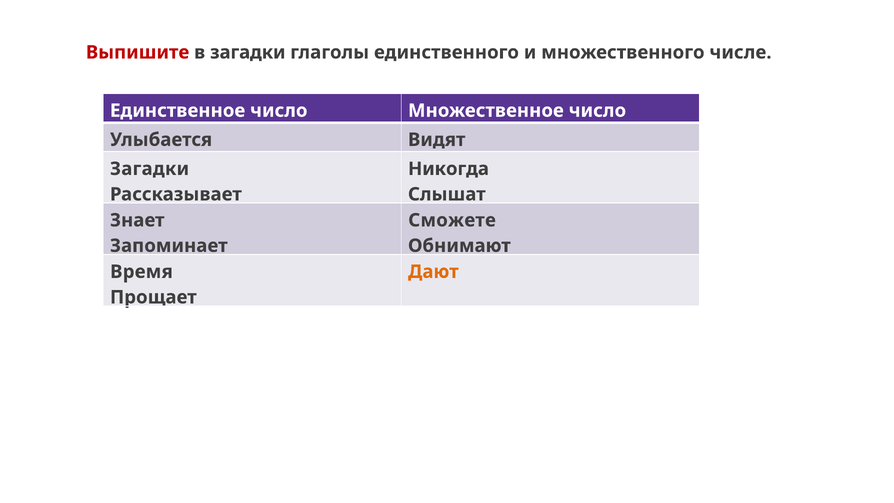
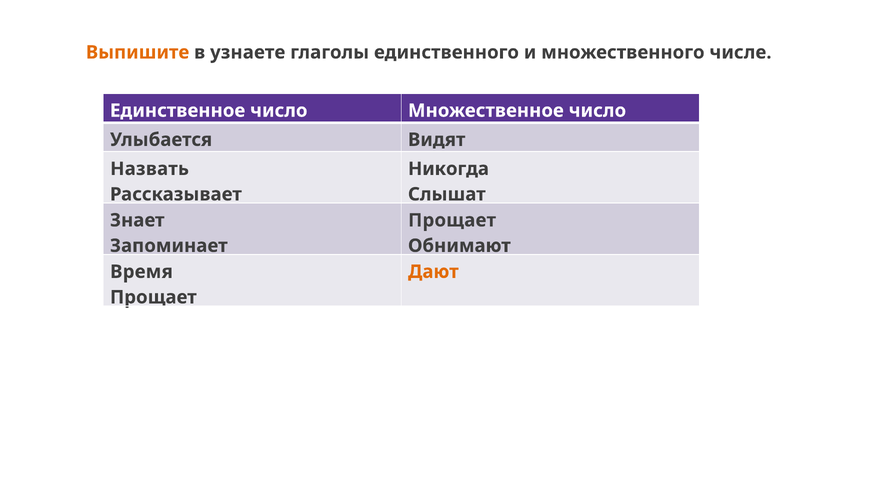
Выпишите colour: red -> orange (138, 52)
в загадки: загадки -> узнаете (248, 52)
Загадки: Загадки -> Назвать (150, 169)
Сможете: Сможете -> Прощает (452, 220)
